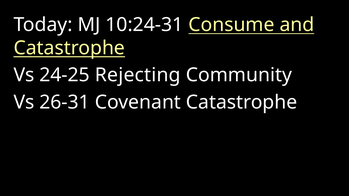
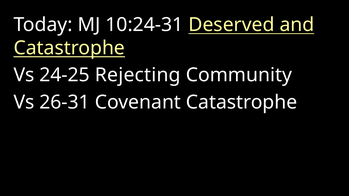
Consume: Consume -> Deserved (231, 25)
